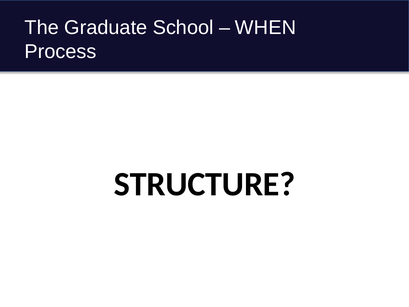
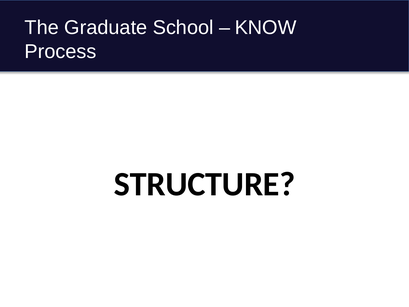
WHEN: WHEN -> KNOW (266, 28)
